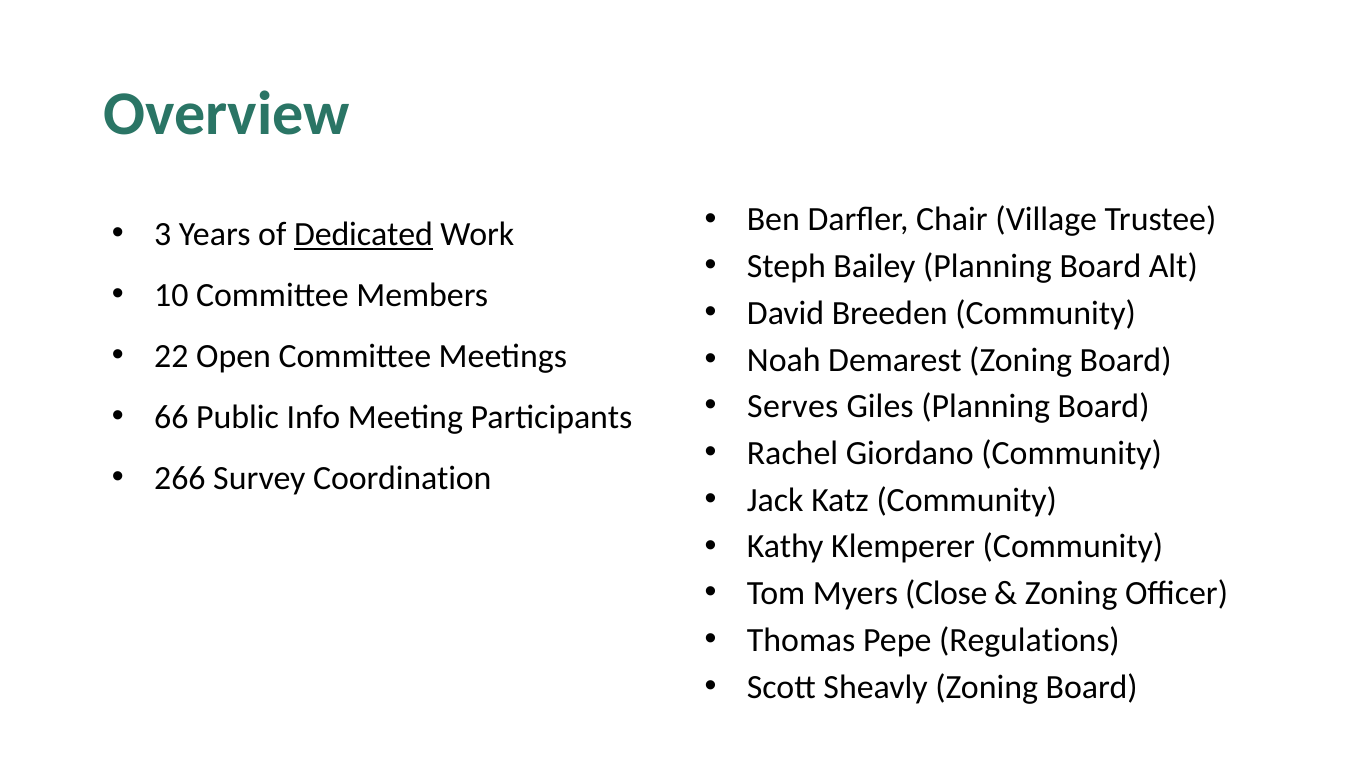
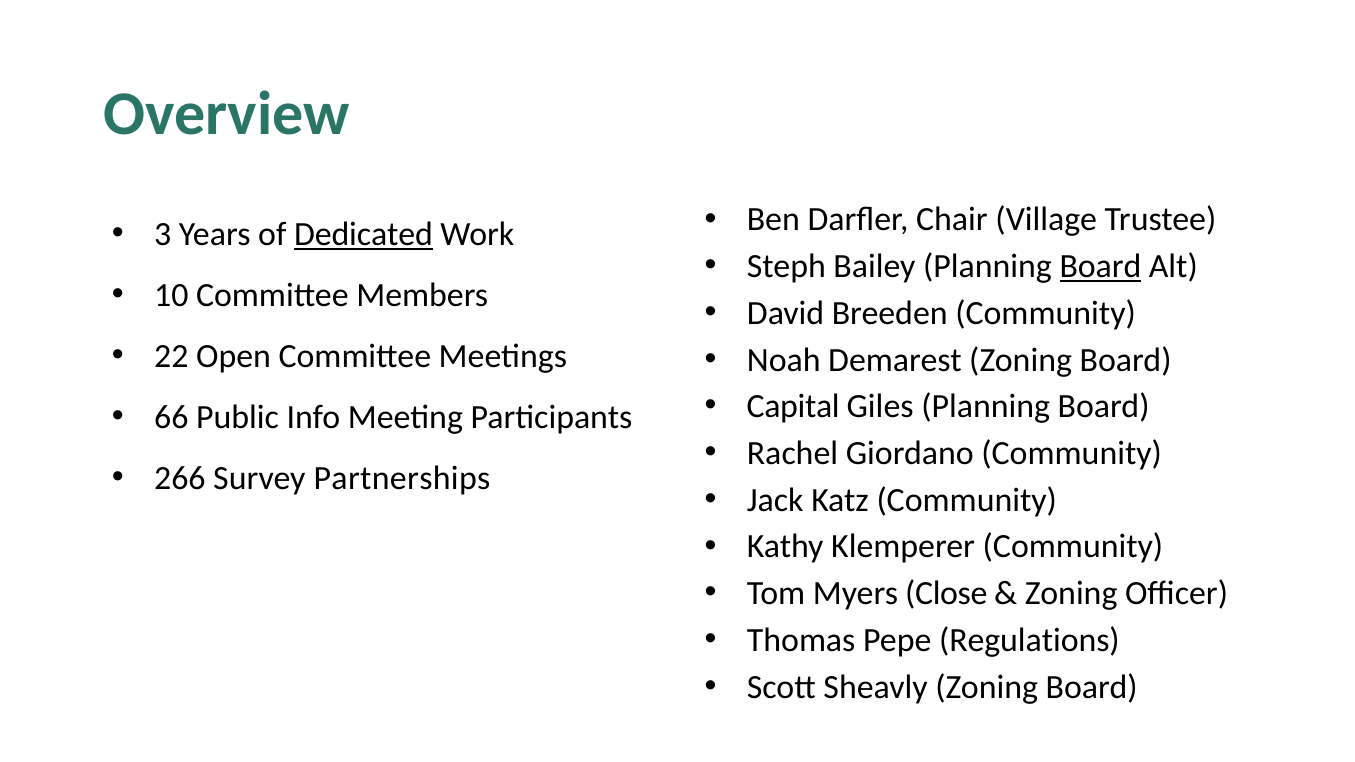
Board underline: none -> present (1100, 267)
Serves: Serves -> Capital (793, 407)
Coordination: Coordination -> Partnerships (402, 478)
